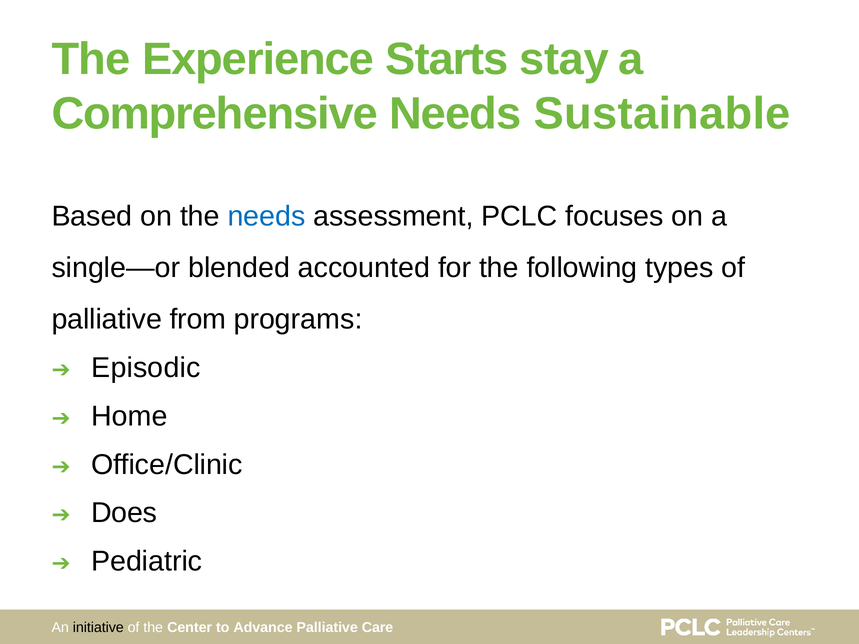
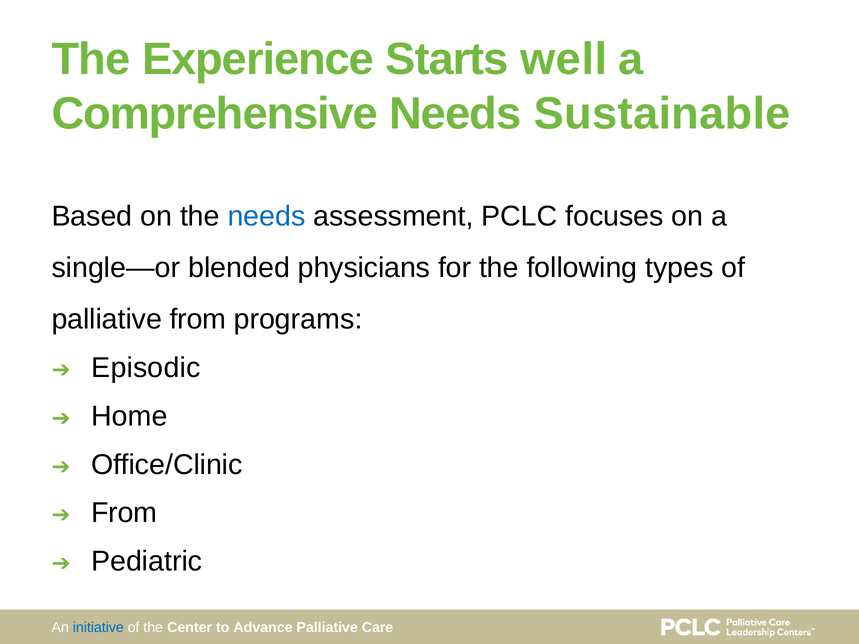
stay: stay -> well (564, 59)
accounted: accounted -> physicians (364, 268)
Does: Does -> From (124, 513)
initiative colour: black -> blue (98, 628)
